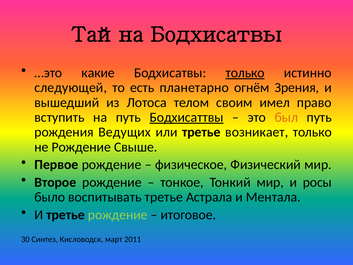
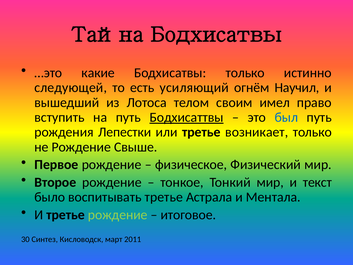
только underline: present -> none (245, 73)
планетарно: планетарно -> усиляющий (194, 88)
Зрения: Зрения -> Научил (297, 88)
был colour: orange -> blue (286, 117)
Ведущих: Ведущих -> Лепестки (125, 132)
росы: росы -> текст (317, 182)
